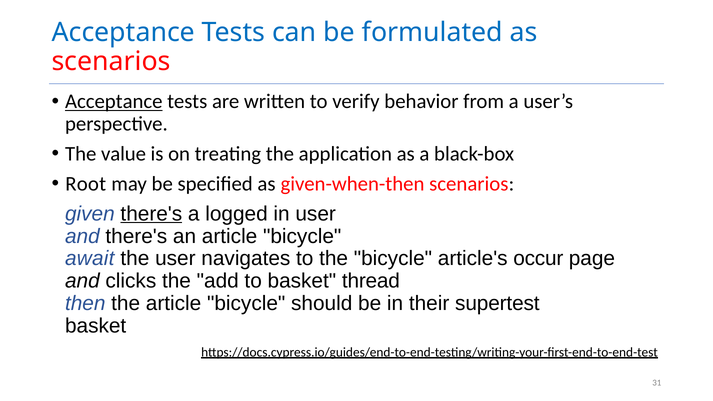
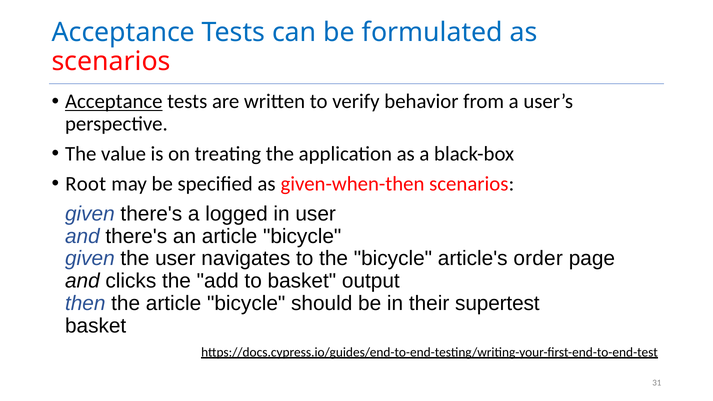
there's underline: present -> none (151, 214)
await: await -> given (90, 259)
occur: occur -> order (538, 259)
thread: thread -> output (371, 281)
